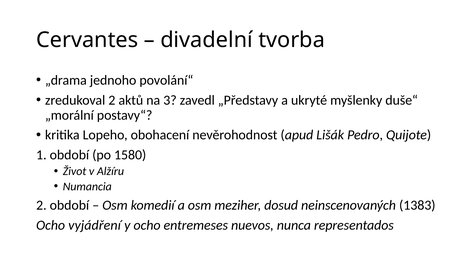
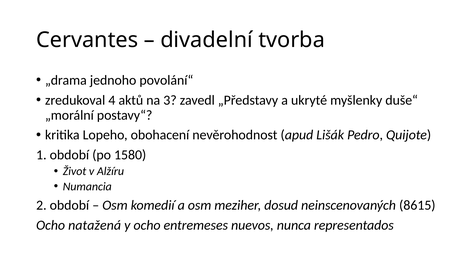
zredukoval 2: 2 -> 4 (112, 100)
1383: 1383 -> 8615 (417, 205)
vyjádření: vyjádření -> natažená (95, 225)
